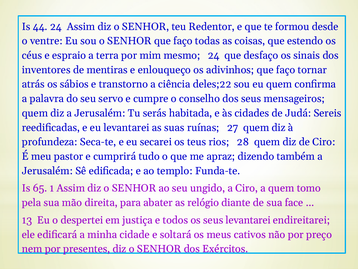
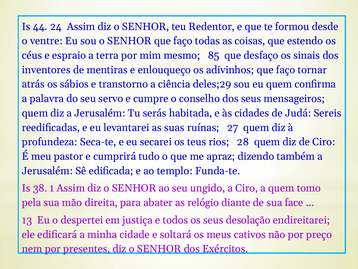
mesmo 24: 24 -> 85 (214, 55)
deles;22: deles;22 -> deles;29 (212, 84)
65: 65 -> 38 (40, 188)
seus levantarei: levantarei -> desolação (248, 220)
